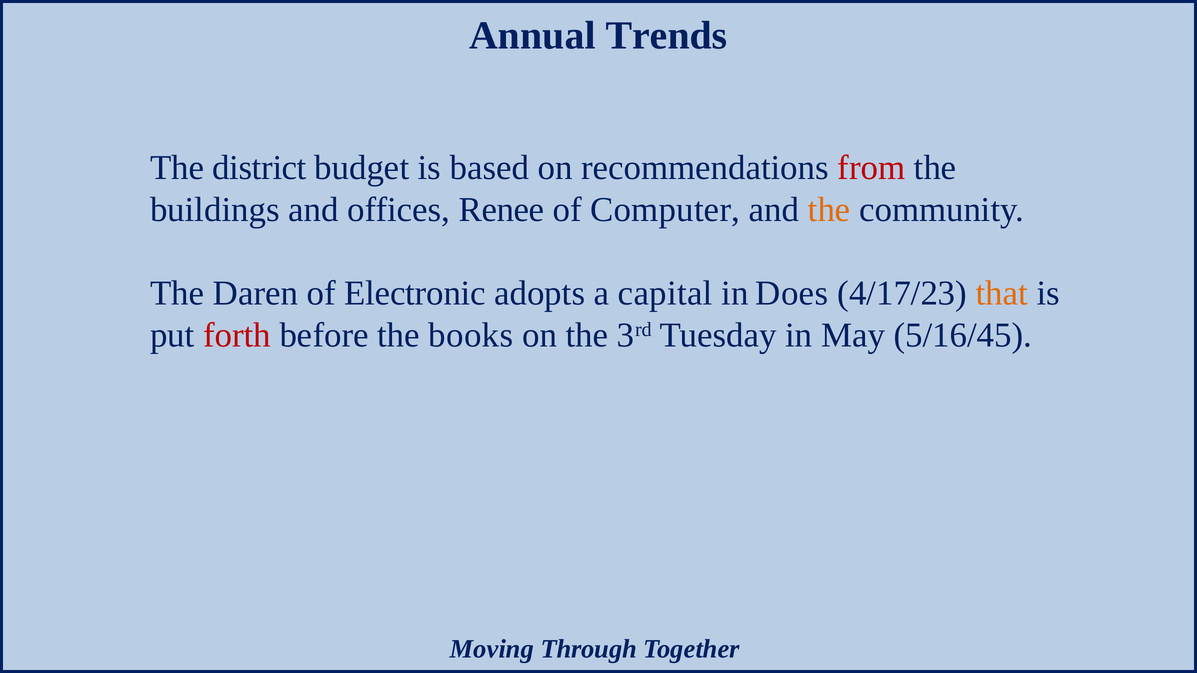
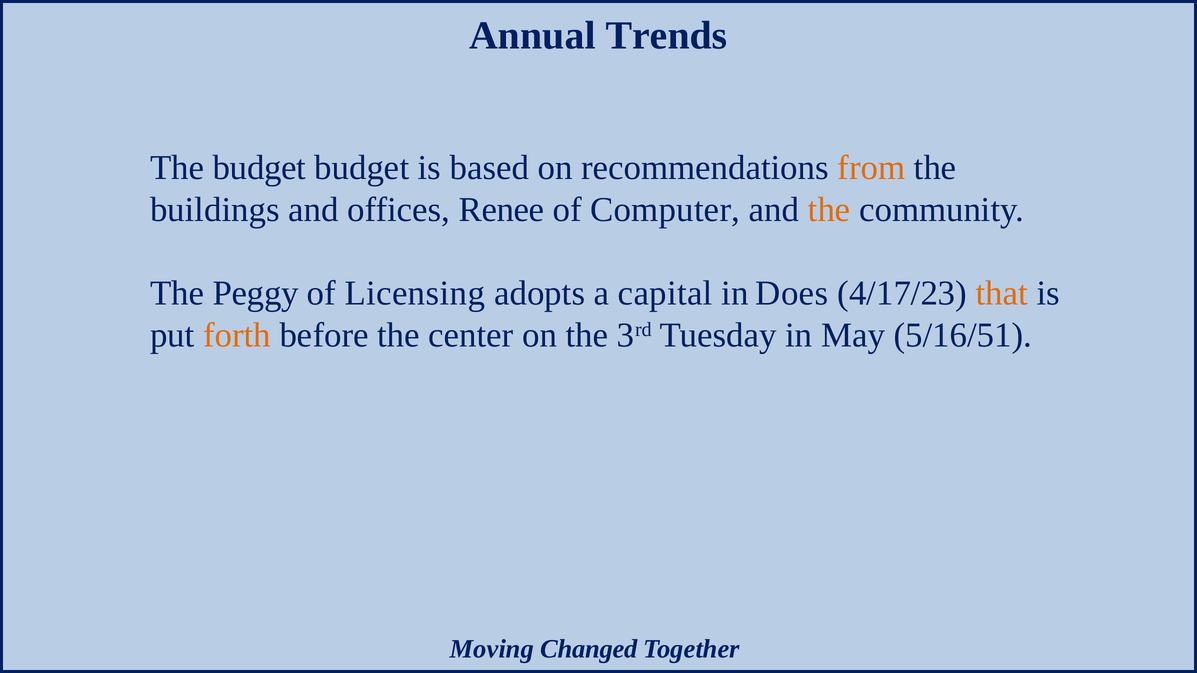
The district: district -> budget (259, 168)
from colour: red -> orange (871, 168)
Daren: Daren -> Peggy (256, 293)
Electronic: Electronic -> Licensing (415, 293)
forth colour: red -> orange (237, 335)
books: books -> center (471, 335)
5/16/45: 5/16/45 -> 5/16/51 (963, 335)
Through: Through -> Changed (589, 649)
